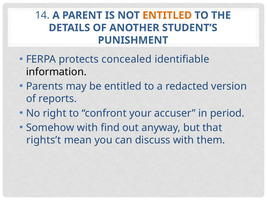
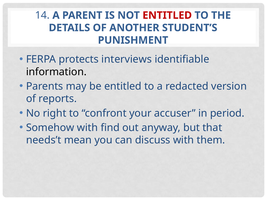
ENTITLED colour: orange -> red (167, 15)
concealed: concealed -> interviews (127, 59)
rights’t: rights’t -> needs’t (44, 140)
